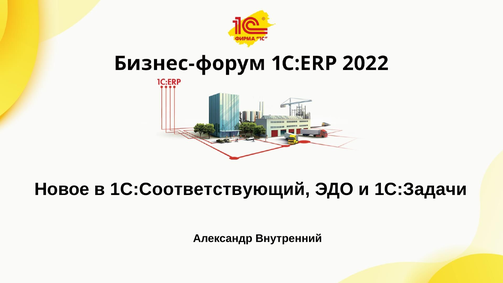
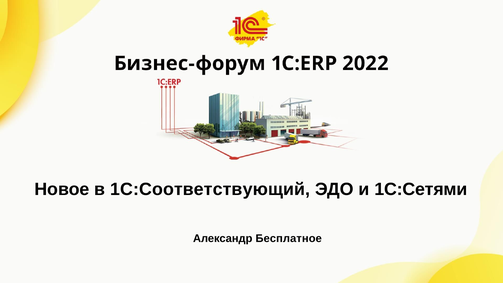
1С:Задачи: 1С:Задачи -> 1С:Сетями (421, 189)
Внутренний: Внутренний -> Бесплатное (289, 239)
